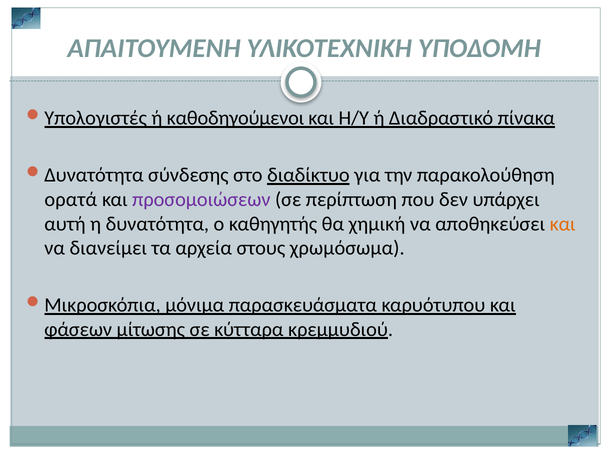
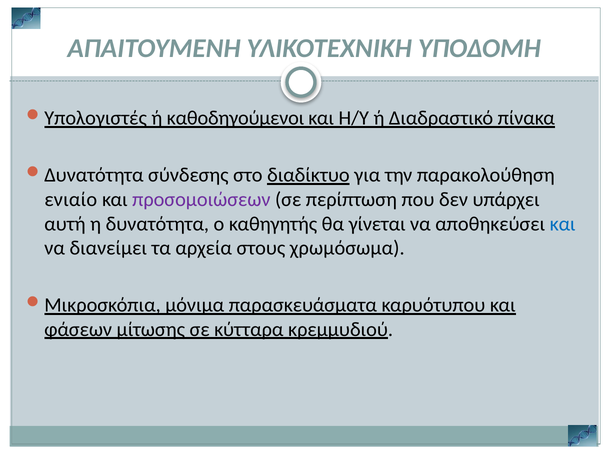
ορατά: ορατά -> ενιαίο (71, 199)
χημική: χημική -> γίνεται (377, 224)
και colour: orange -> blue (563, 224)
